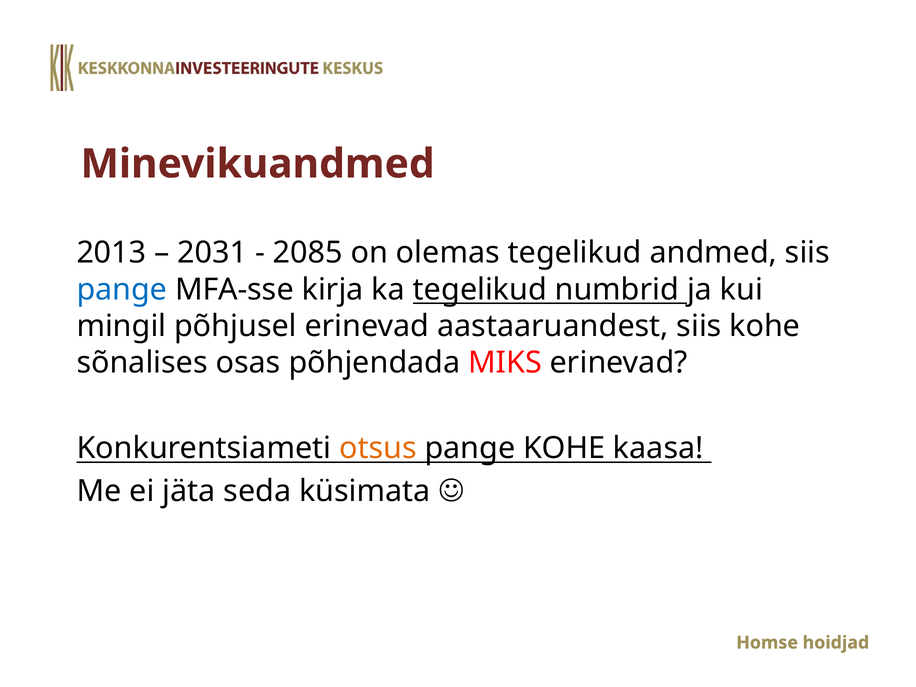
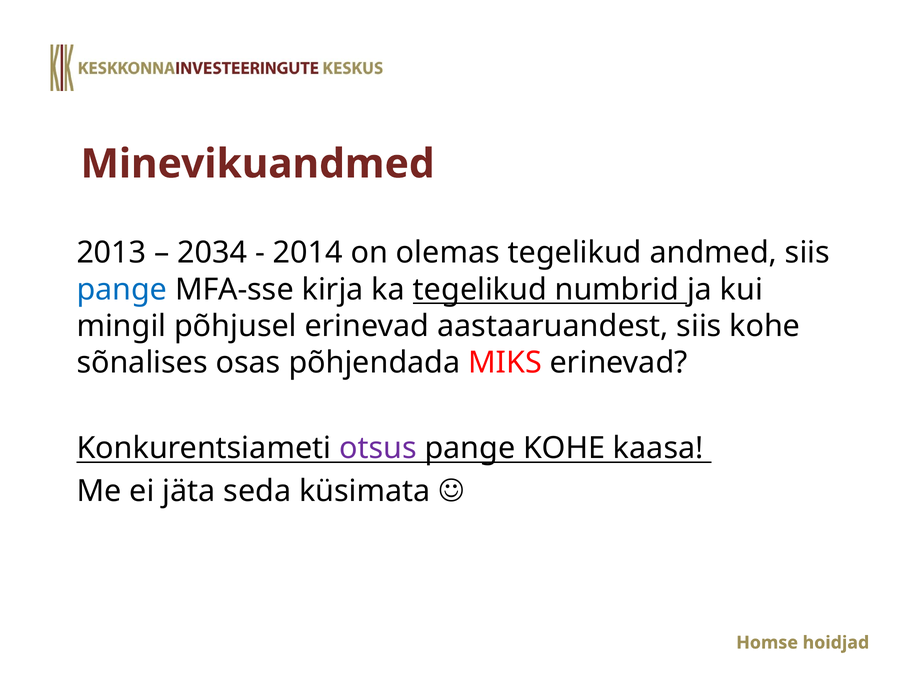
2031: 2031 -> 2034 (212, 253)
2085: 2085 -> 2014 (308, 253)
otsus colour: orange -> purple (378, 448)
